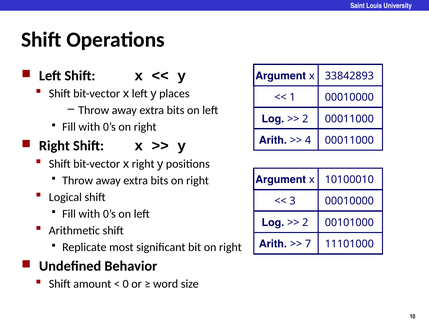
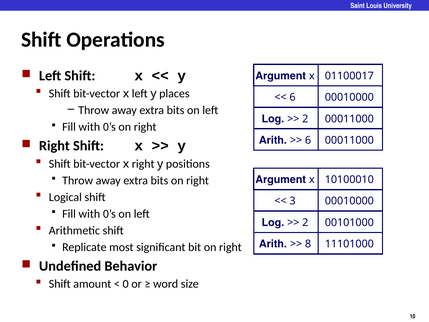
33842893: 33842893 -> 01100017 (349, 76)
1: 1 -> 6 (293, 97)
4: 4 -> 6 (308, 140)
7: 7 -> 8 (308, 244)
